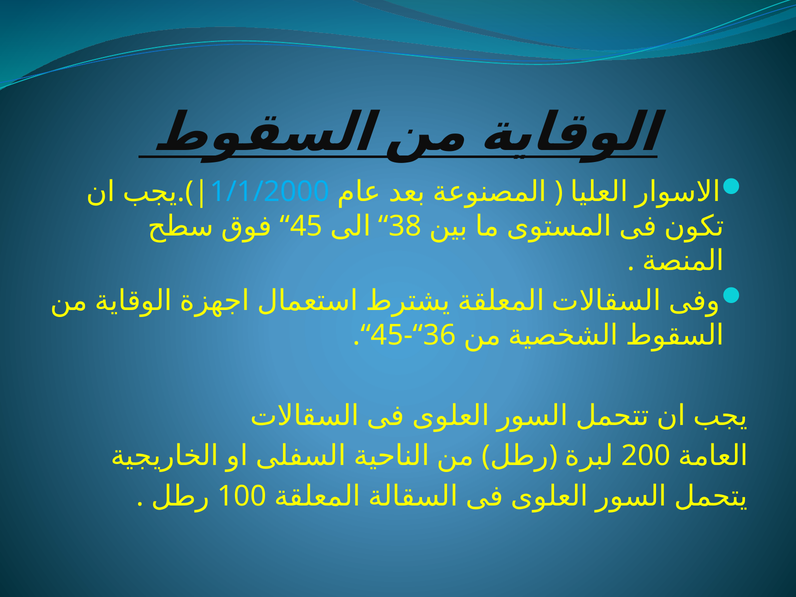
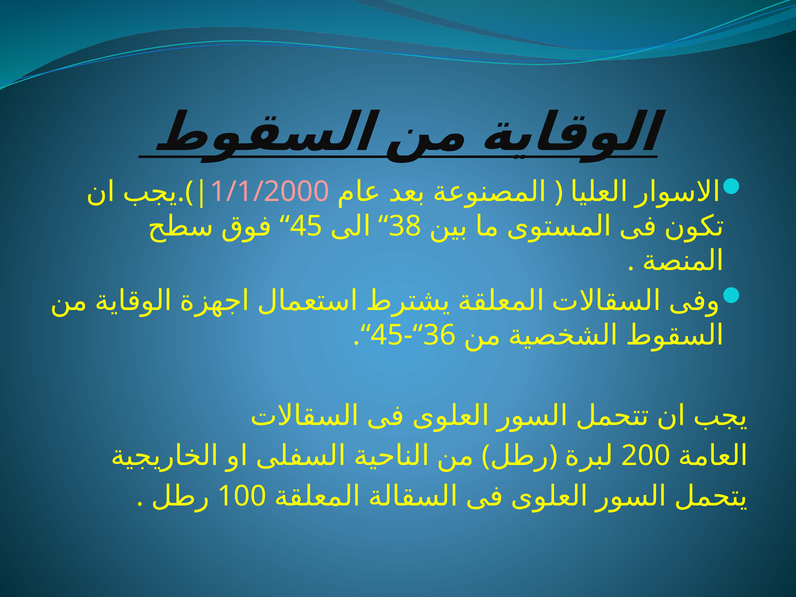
1/1/2000 colour: light blue -> pink (270, 192)
